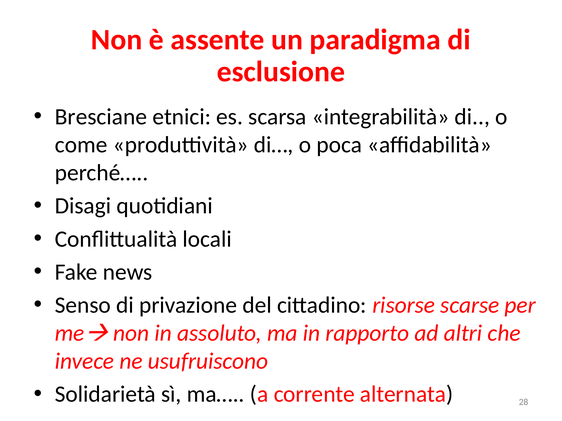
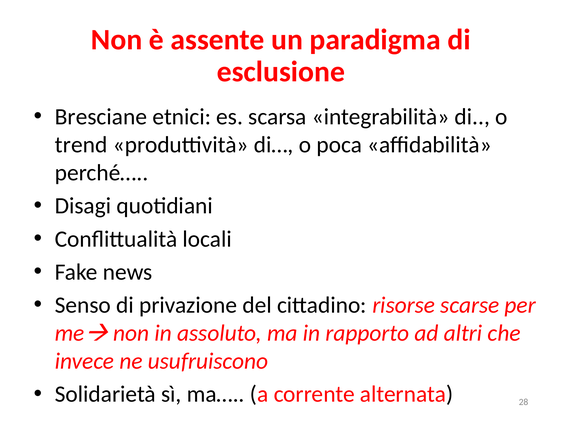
come: come -> trend (81, 145)
